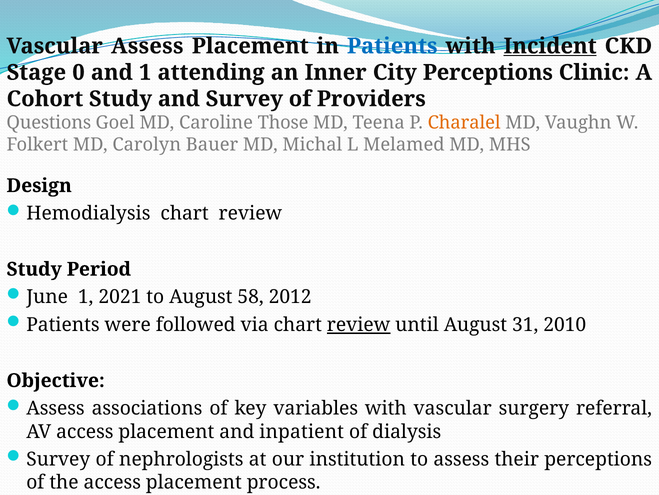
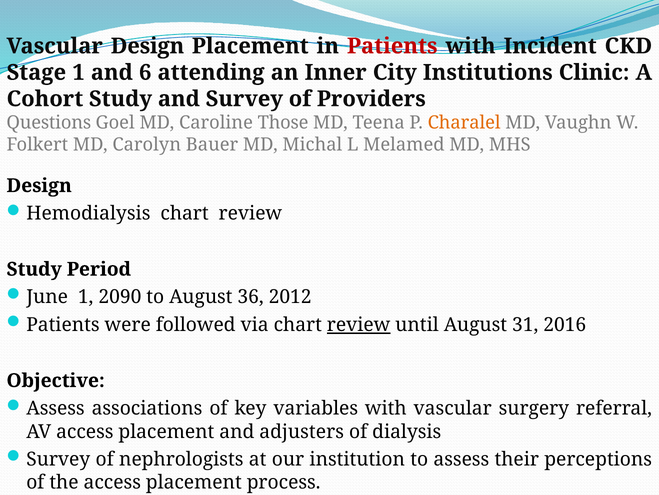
Vascular Assess: Assess -> Design (147, 46)
Patients colour: blue -> red (392, 46)
Incident underline: present -> none (550, 46)
Stage 0: 0 -> 1 (78, 72)
and 1: 1 -> 6 (145, 72)
City Perceptions: Perceptions -> Institutions (488, 72)
2021: 2021 -> 2090 (120, 297)
58: 58 -> 36 (251, 297)
2010: 2010 -> 2016 (565, 325)
inpatient: inpatient -> adjusters (302, 431)
